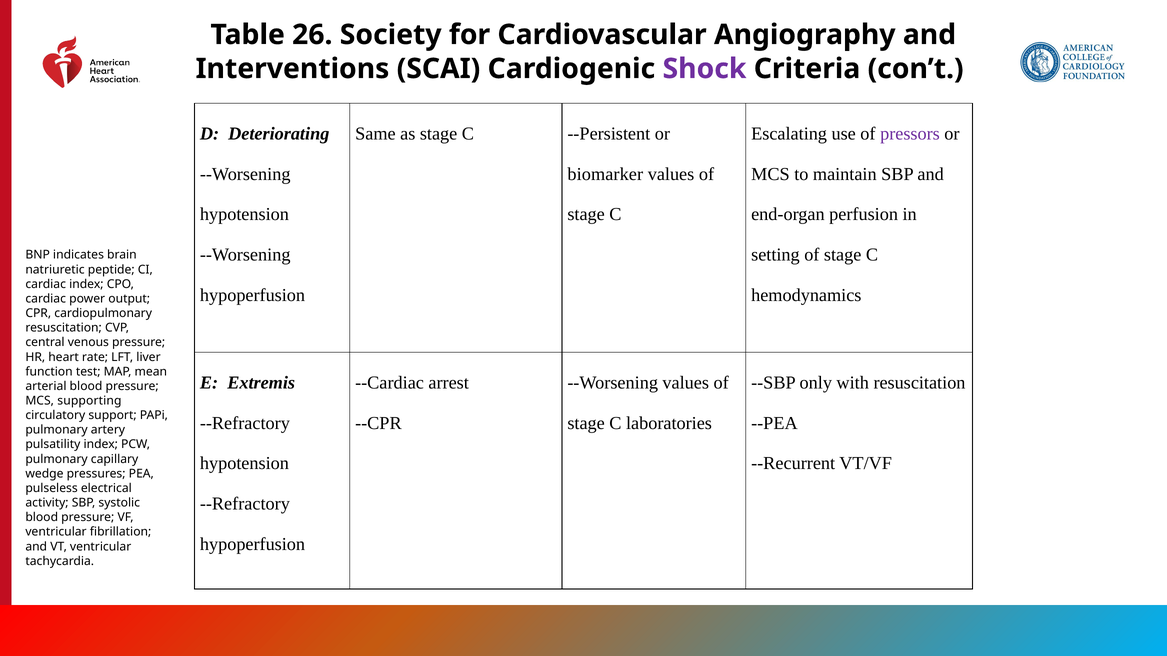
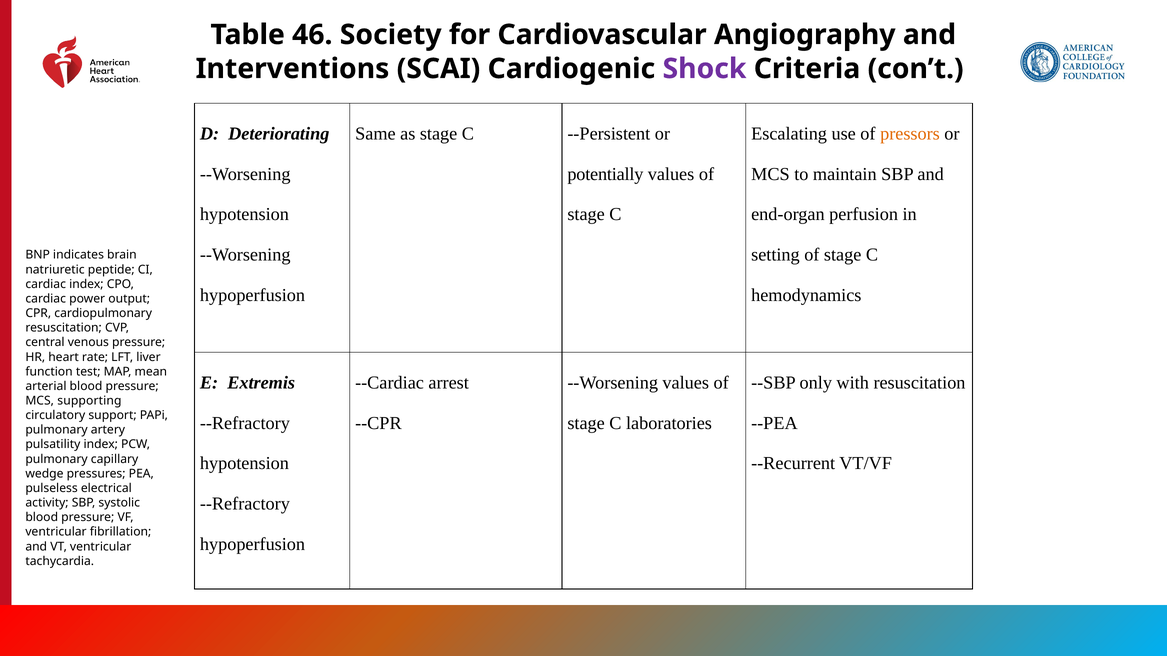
26: 26 -> 46 (312, 35)
pressors colour: purple -> orange (910, 134)
biomarker: biomarker -> potentially (605, 174)
